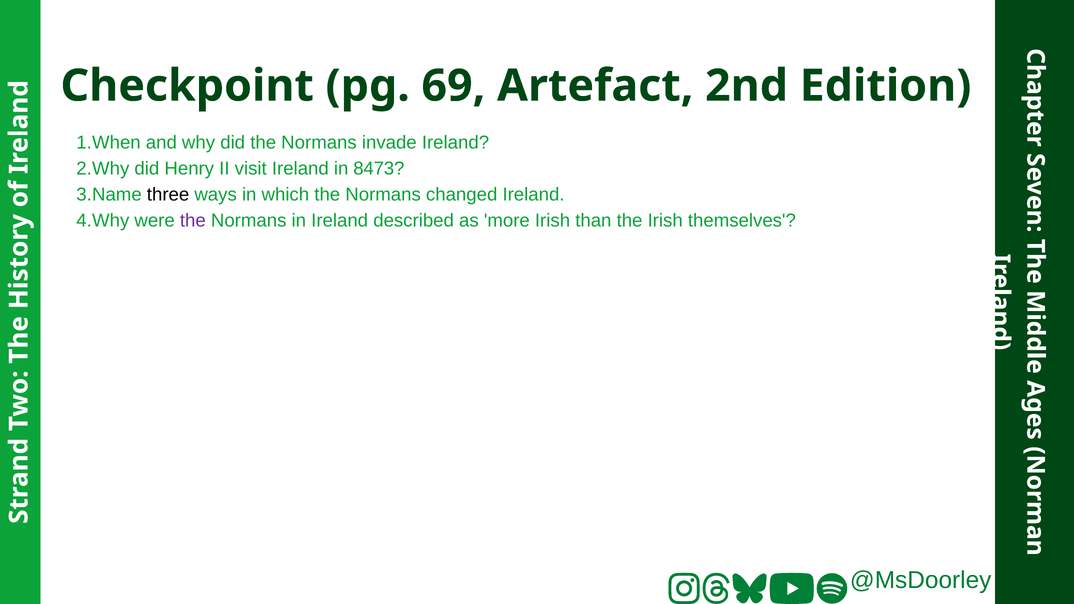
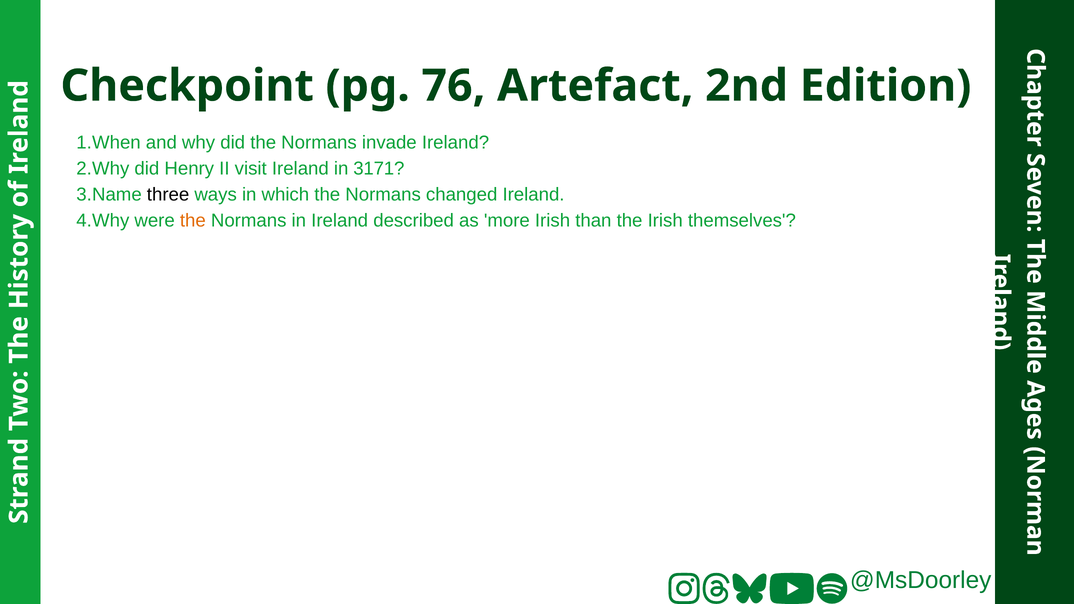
69: 69 -> 76 (453, 86)
8473: 8473 -> 3171 (379, 169)
the colour: purple -> orange (193, 221)
